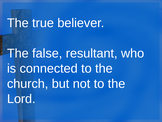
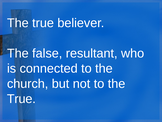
Lord: Lord -> True (21, 98)
